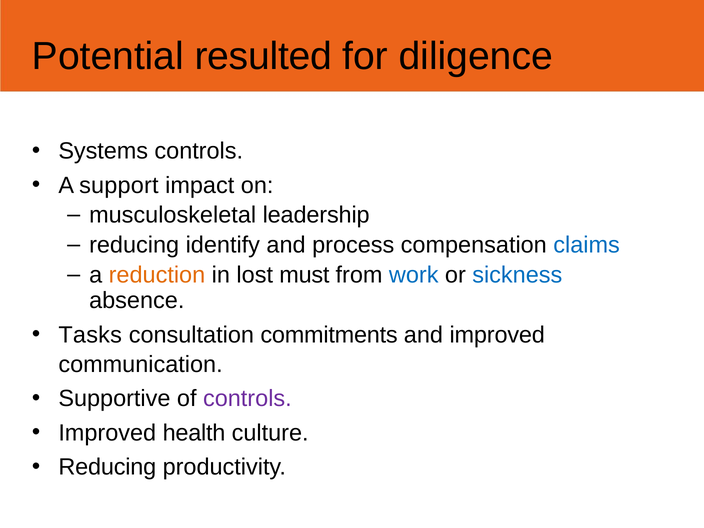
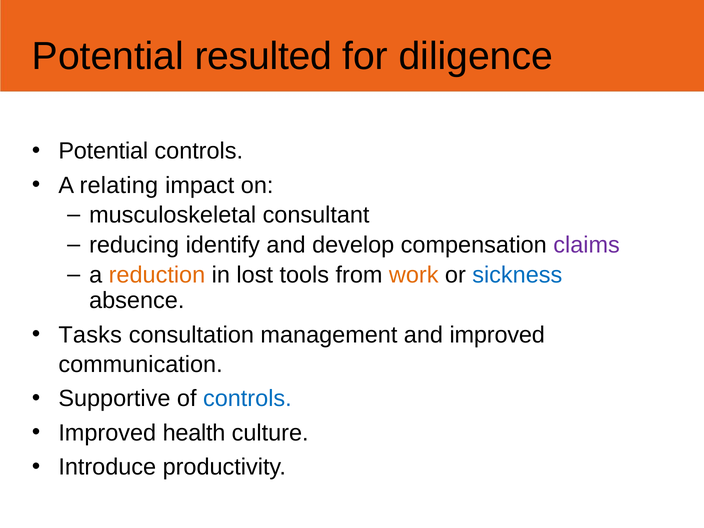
Systems: Systems -> Potential (103, 151)
support: support -> relating (119, 185)
leadership: leadership -> consultant (316, 215)
process: process -> develop (353, 245)
claims colour: blue -> purple (587, 245)
must: must -> tools (304, 275)
work colour: blue -> orange (414, 275)
commitments: commitments -> management (329, 335)
controls colour: purple -> blue (247, 399)
Reducing: Reducing -> Introduce (107, 467)
